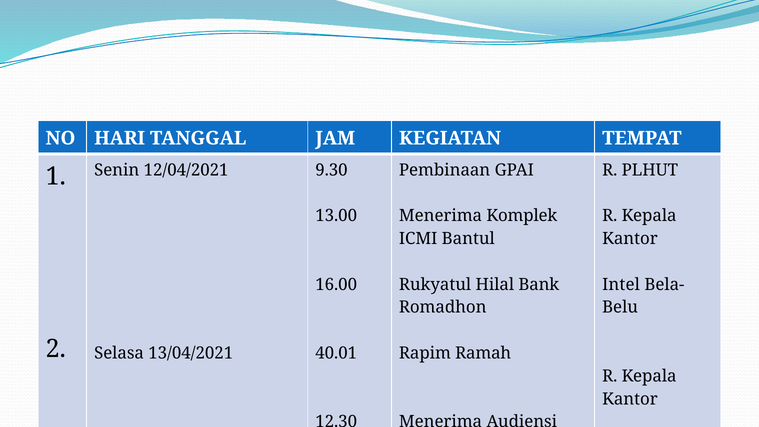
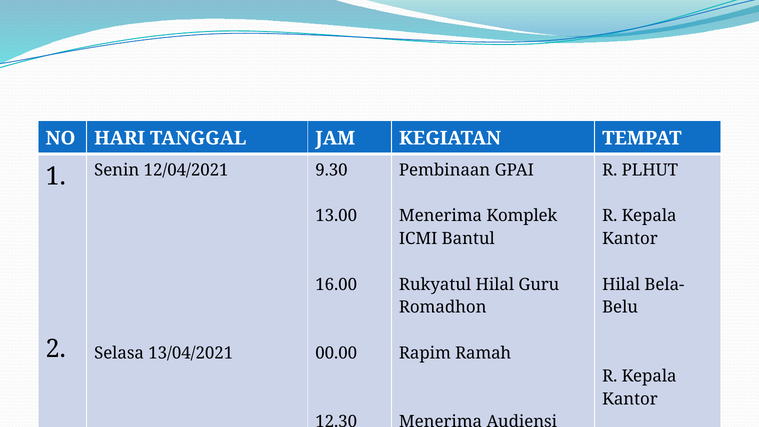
Bank: Bank -> Guru (539, 285)
Intel: Intel -> Hilal (621, 285)
40.01: 40.01 -> 00.00 (336, 353)
